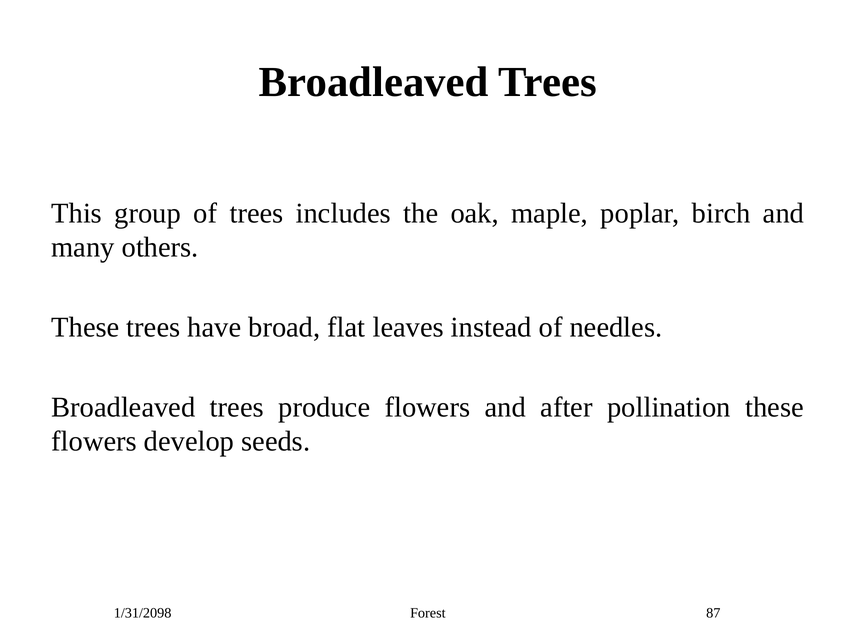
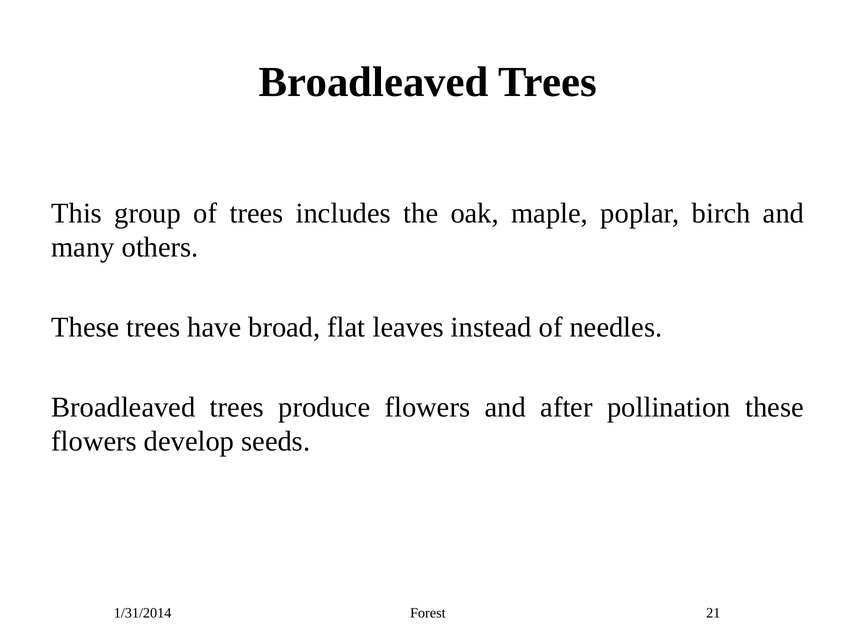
1/31/2098: 1/31/2098 -> 1/31/2014 (143, 613)
87: 87 -> 21 (713, 613)
